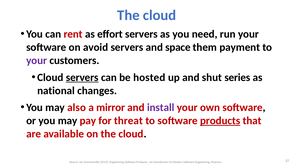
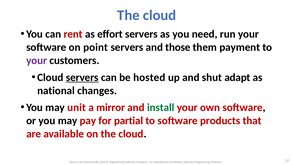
avoid: avoid -> point (96, 47)
space: space -> those (178, 47)
series: series -> adapt (237, 77)
also: also -> unit (77, 107)
install colour: purple -> green (161, 107)
threat: threat -> partial (129, 121)
products underline: present -> none (220, 121)
